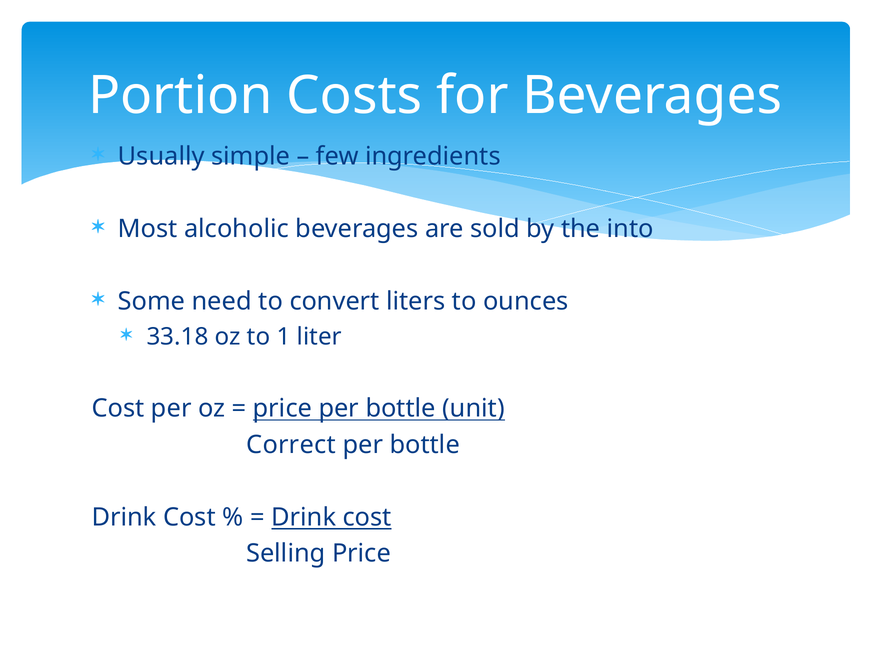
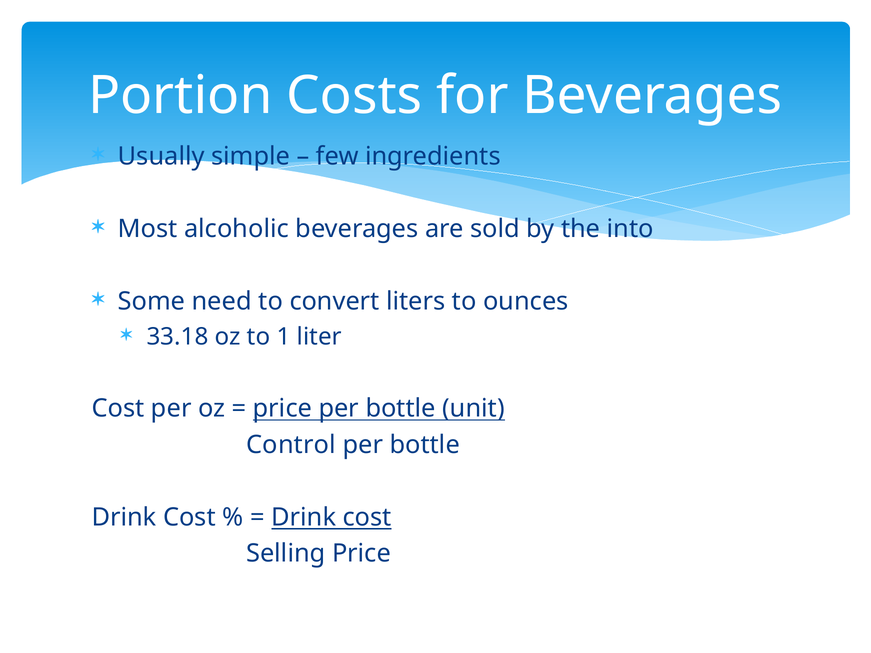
Correct: Correct -> Control (291, 445)
